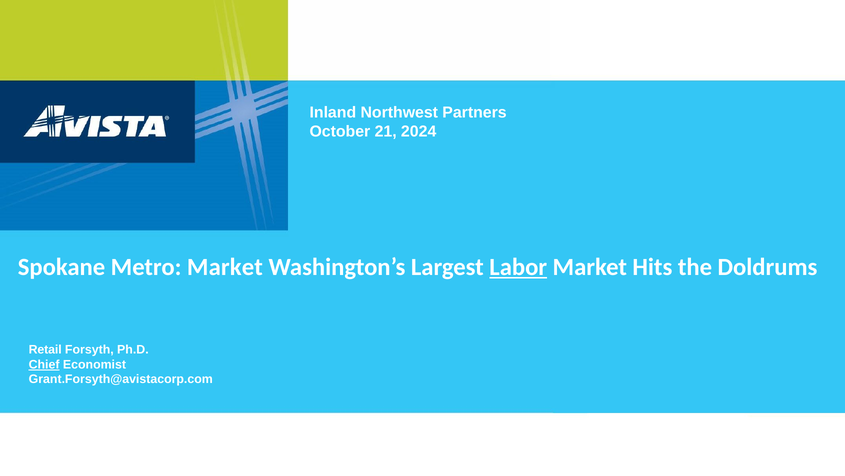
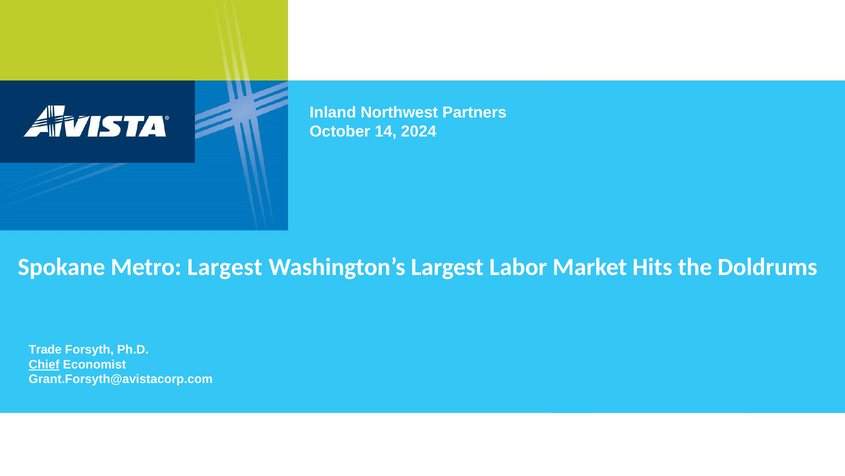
21: 21 -> 14 (386, 131)
Metro Market: Market -> Largest (225, 267)
Labor underline: present -> none (518, 267)
Retail: Retail -> Trade (45, 349)
